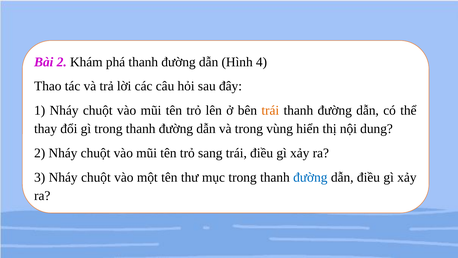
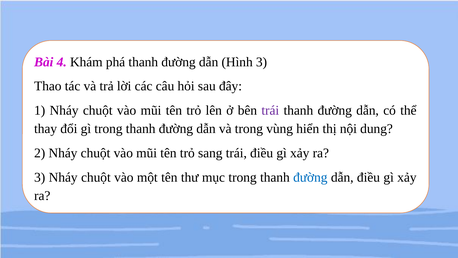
Bài 2: 2 -> 4 (62, 62)
Hình 4: 4 -> 3 (262, 62)
trái colour: orange -> purple (270, 110)
